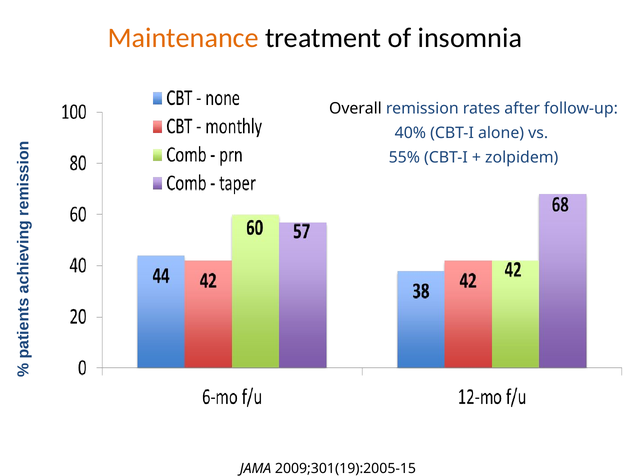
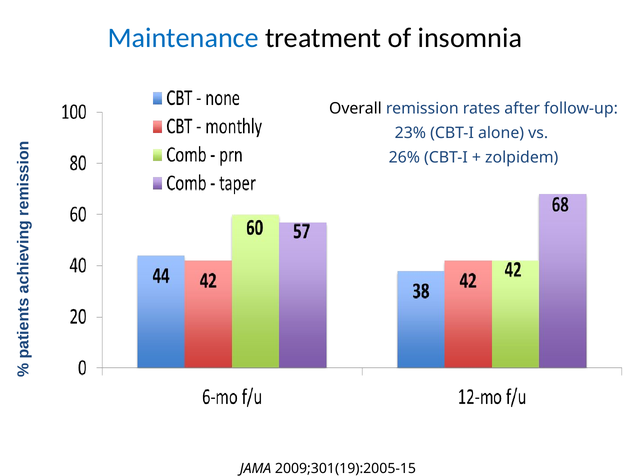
Maintenance colour: orange -> blue (183, 38)
40%: 40% -> 23% (410, 133)
55%: 55% -> 26% (404, 158)
